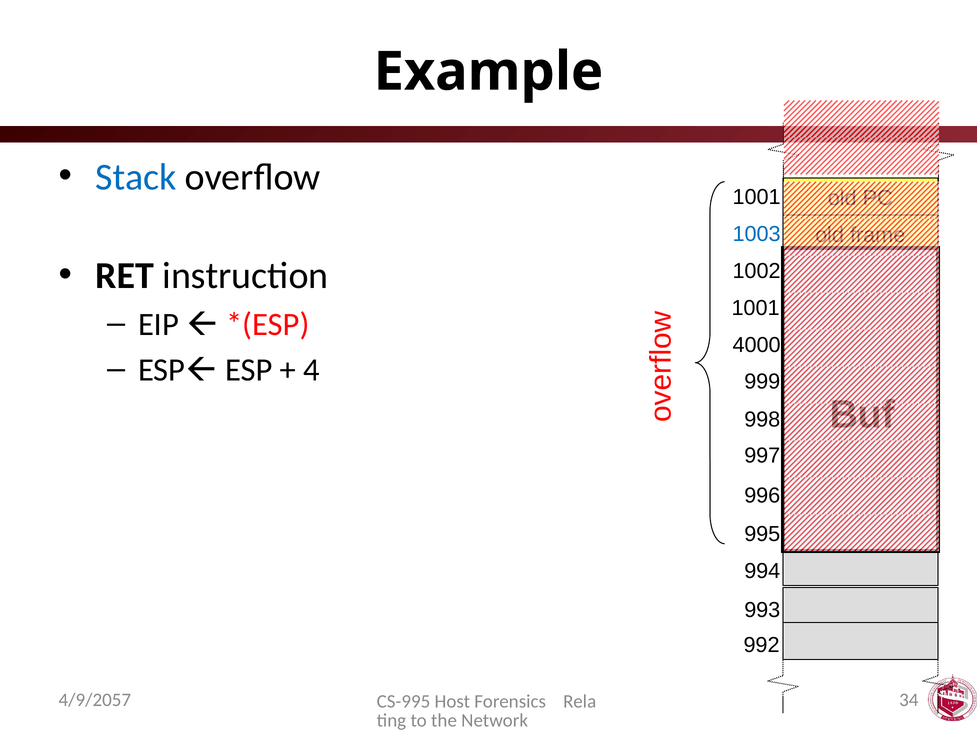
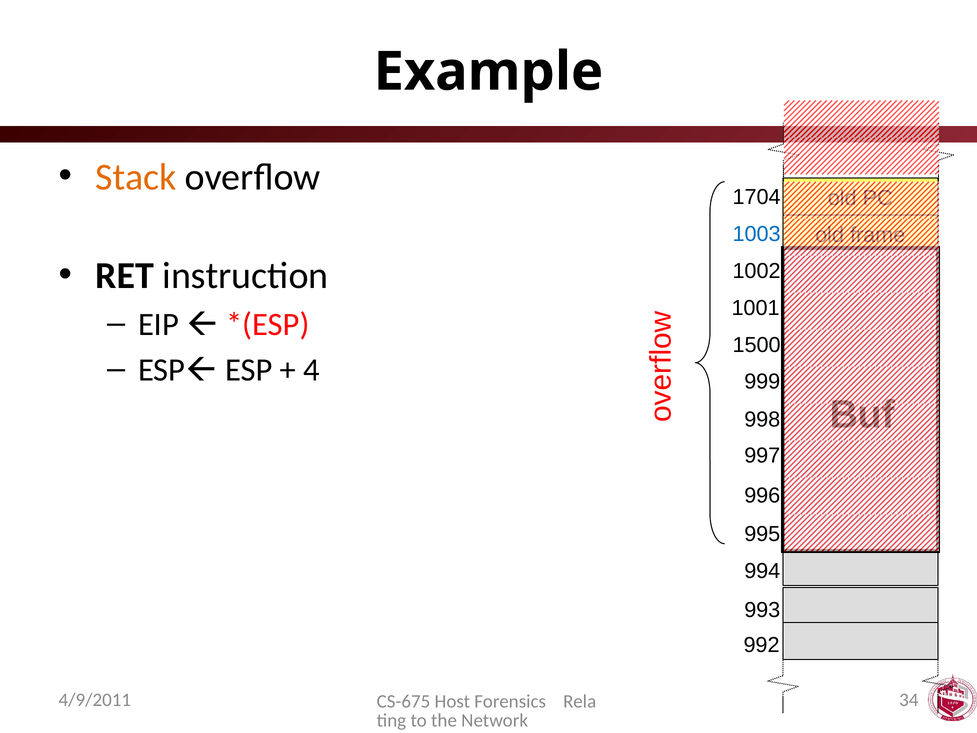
Stack colour: blue -> orange (136, 177)
1001: 1001 -> 1704 (757, 197)
4000: 4000 -> 1500 (757, 345)
4/9/2057: 4/9/2057 -> 4/9/2011 (95, 700)
CS-995: CS-995 -> CS-675 (403, 701)
